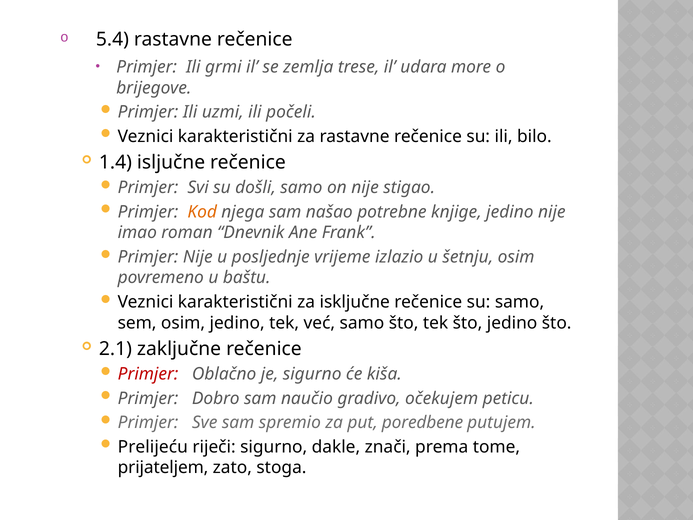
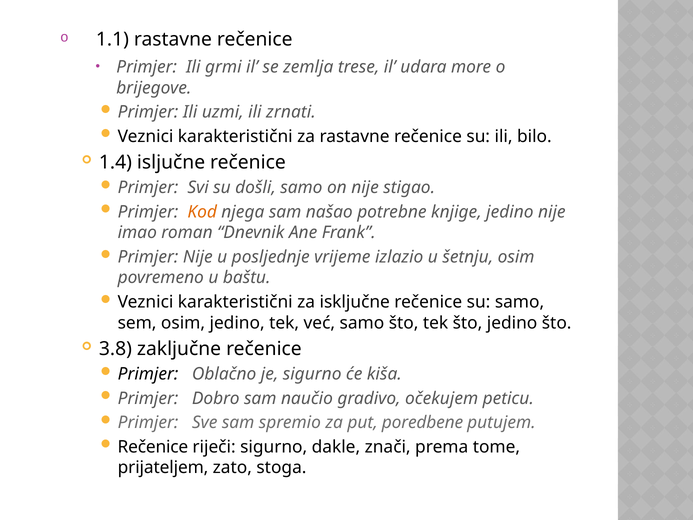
5.4: 5.4 -> 1.1 (112, 39)
počeli: počeli -> zrnati (291, 112)
2.1: 2.1 -> 3.8 (115, 349)
Primjer colour: red -> black (148, 374)
Prelijeću: Prelijeću -> Rečenice (153, 447)
